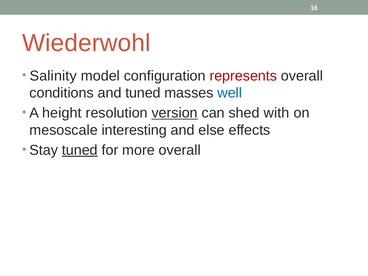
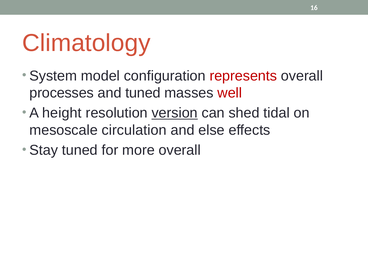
Wiederwohl: Wiederwohl -> Climatology (86, 43)
Salinity: Salinity -> System (53, 76)
conditions: conditions -> processes (62, 93)
well colour: blue -> red (230, 93)
with: with -> tidal (277, 113)
interesting: interesting -> circulation (134, 130)
tuned underline: present -> none (80, 150)
